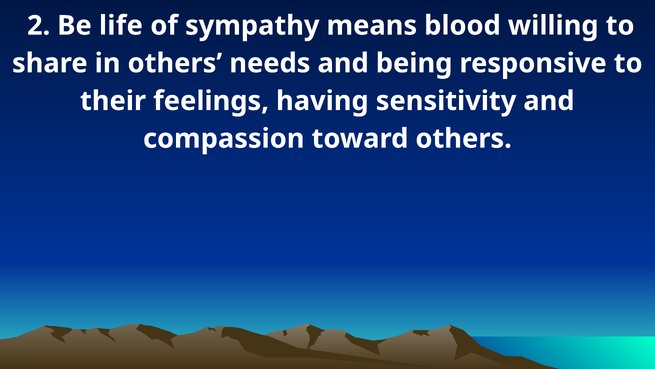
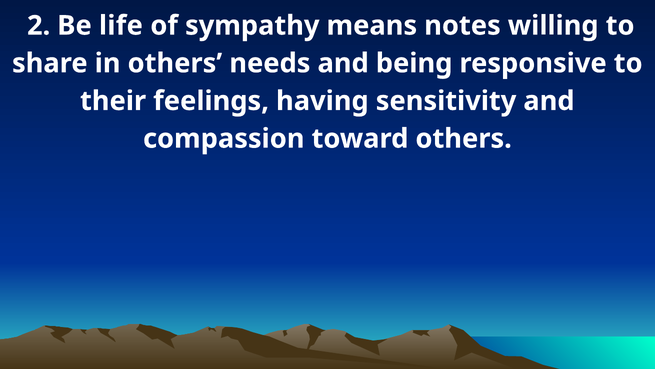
blood: blood -> notes (462, 26)
